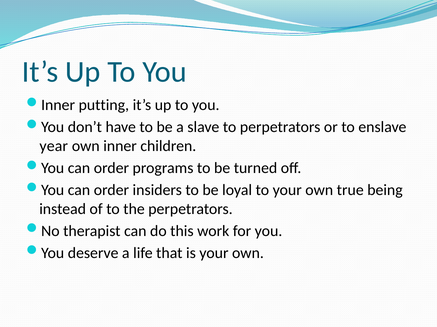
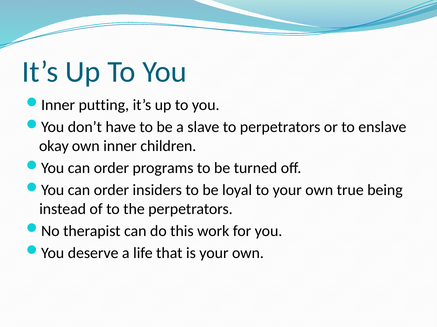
year: year -> okay (54, 146)
